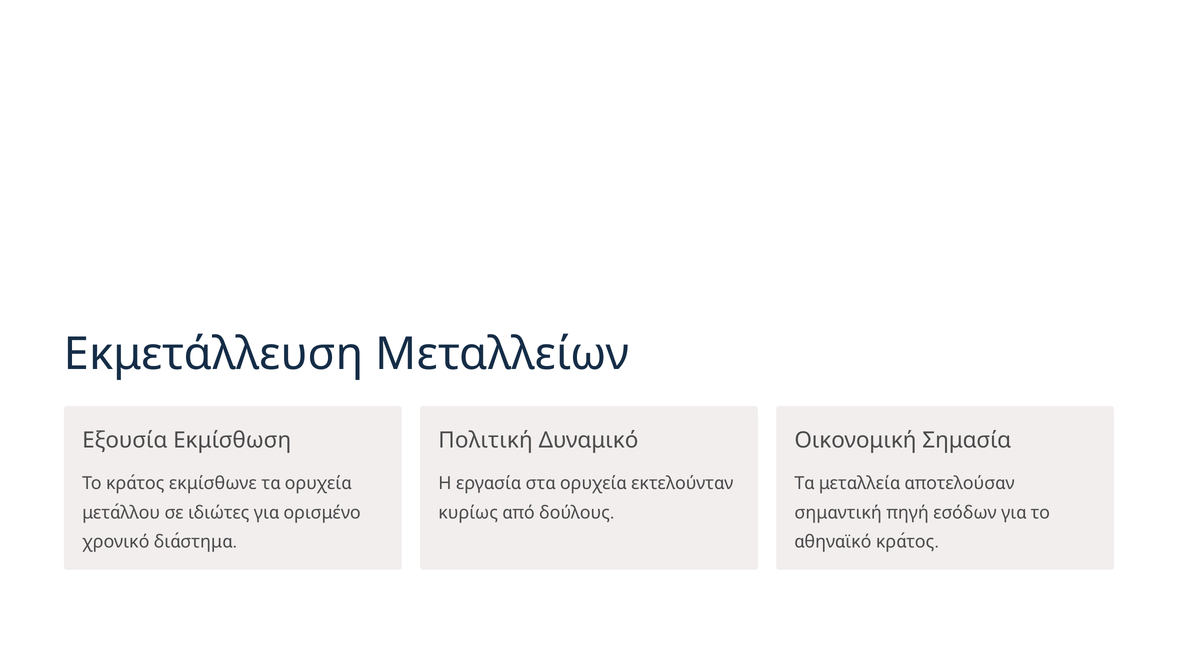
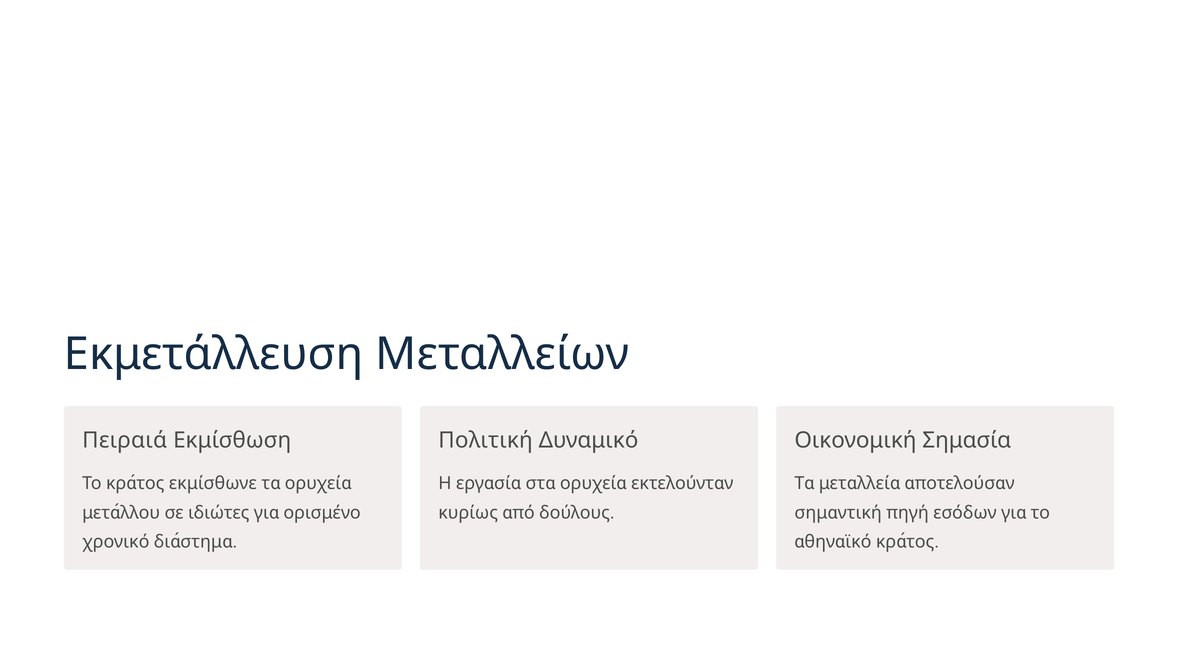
Εξουσία: Εξουσία -> Πειραιά (125, 440)
